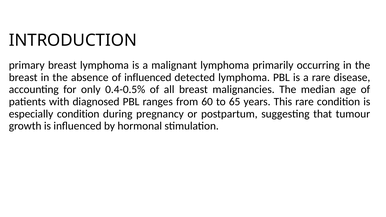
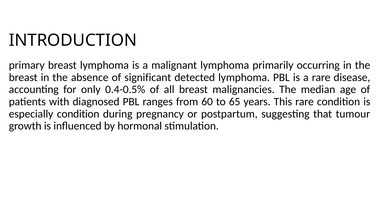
of influenced: influenced -> significant (148, 77)
